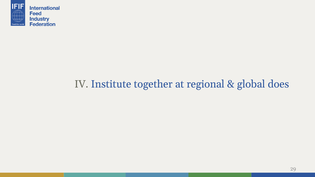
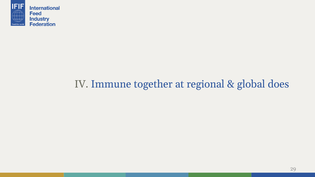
Institute: Institute -> Immune (111, 84)
